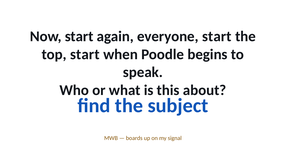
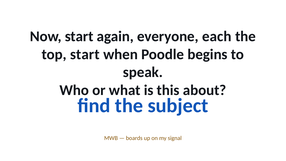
everyone start: start -> each (217, 36)
